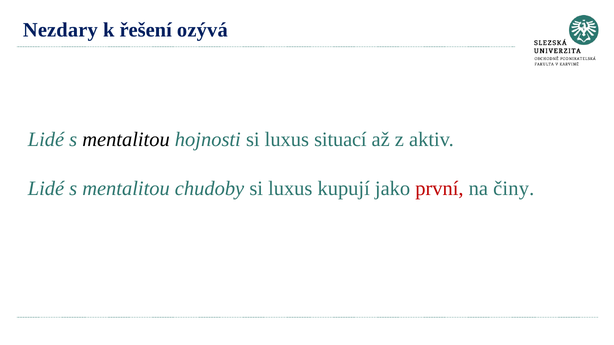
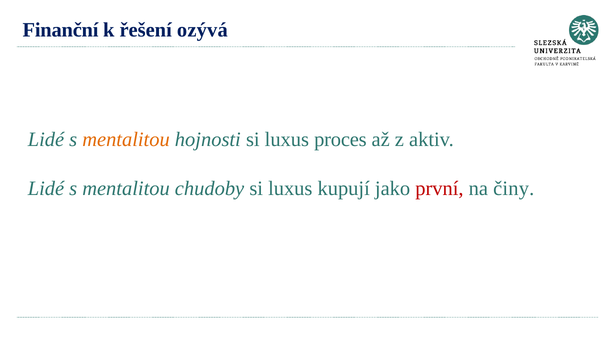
Nezdary: Nezdary -> Finanční (61, 30)
mentalitou colour: black -> orange (126, 140)
situací: situací -> proces (340, 140)
